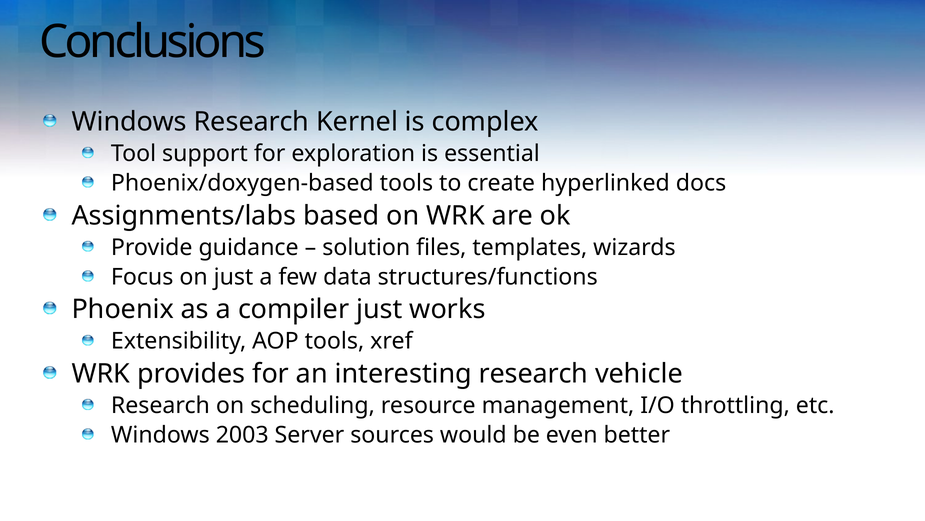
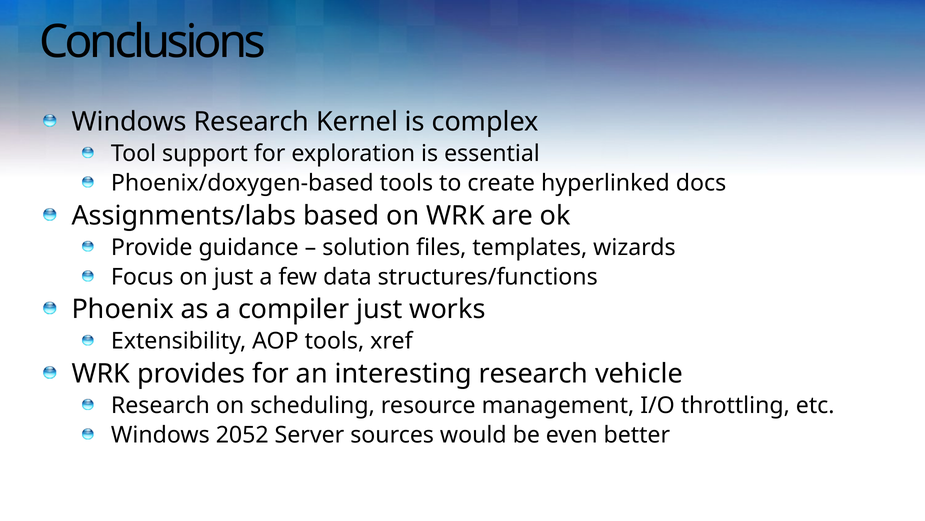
2003: 2003 -> 2052 (242, 435)
